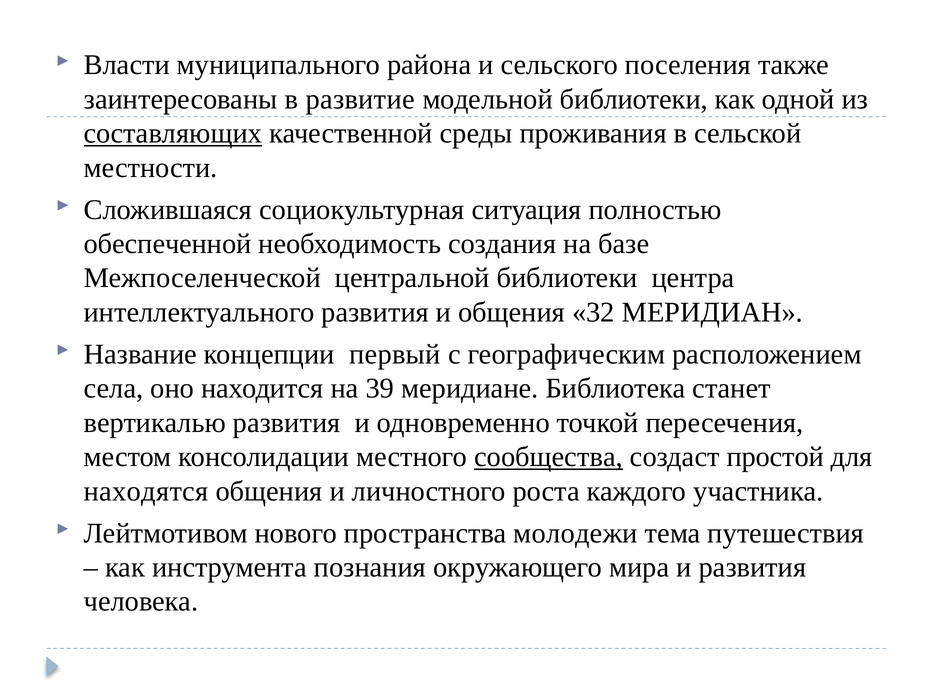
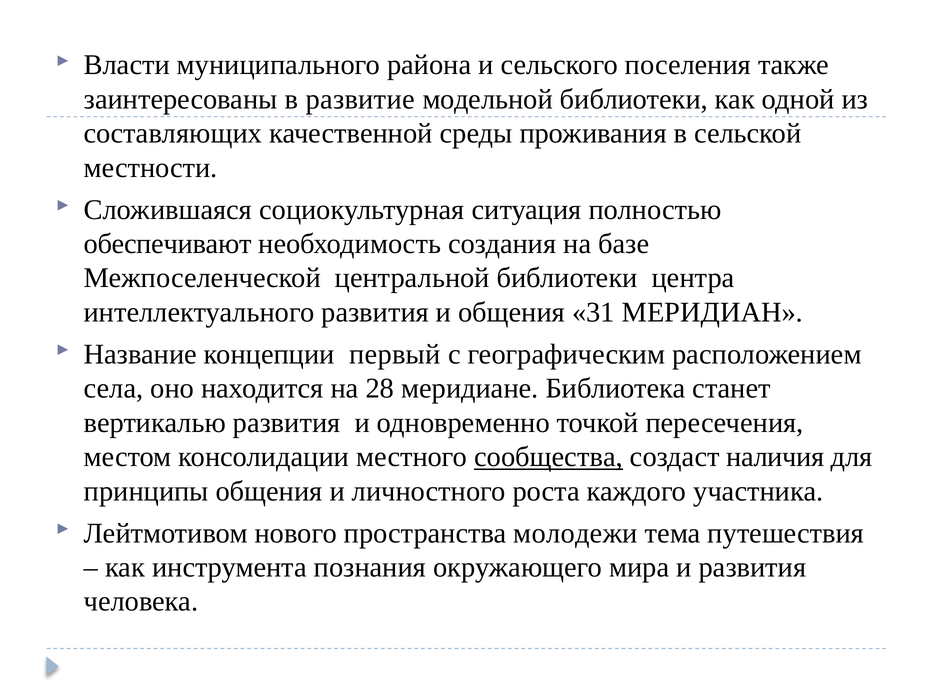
составляющих underline: present -> none (173, 133)
обеспеченной: обеспеченной -> обеспечивают (168, 244)
32: 32 -> 31 (593, 312)
39: 39 -> 28 (380, 388)
простой: простой -> наличия (775, 457)
находятся: находятся -> принципы (146, 491)
